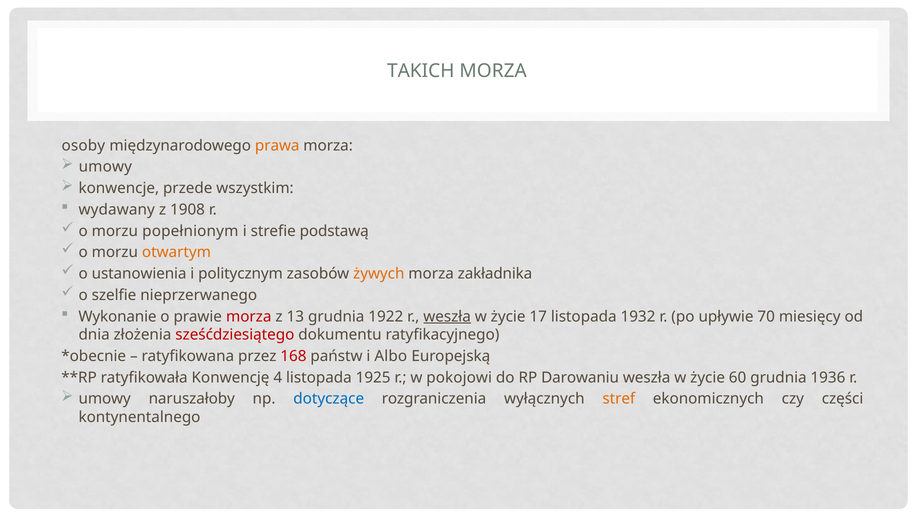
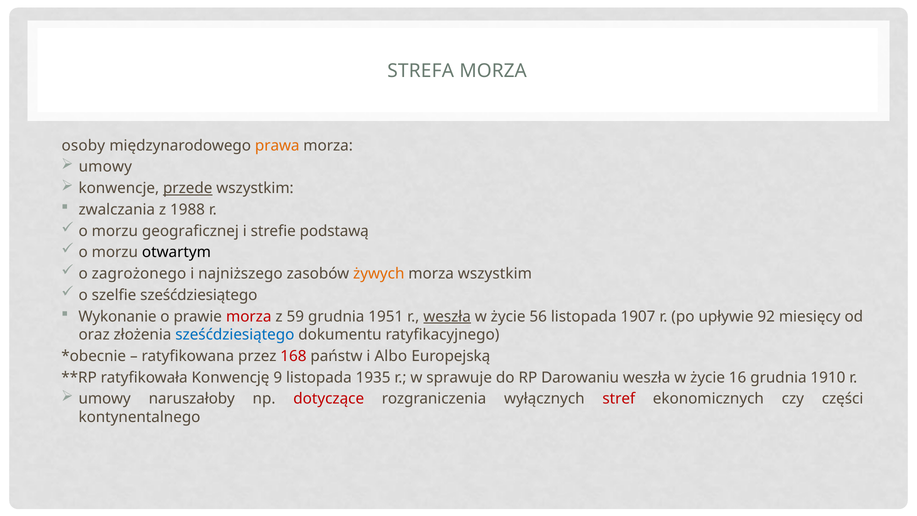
TAKICH: TAKICH -> STREFA (421, 71)
przede underline: none -> present (188, 188)
wydawany: wydawany -> zwalczania (117, 210)
1908: 1908 -> 1988 (188, 210)
popełnionym: popełnionym -> geograficznej (190, 231)
otwartym colour: orange -> black (176, 252)
ustanowienia: ustanowienia -> zagrożonego (139, 274)
politycznym: politycznym -> najniższego (240, 274)
morza zakładnika: zakładnika -> wszystkim (495, 274)
szelfie nieprzerwanego: nieprzerwanego -> sześćdziesiątego (199, 295)
13: 13 -> 59 (295, 316)
1922: 1922 -> 1951 (386, 316)
17: 17 -> 56 (538, 316)
1932: 1932 -> 1907 (638, 316)
70: 70 -> 92 (766, 316)
dnia: dnia -> oraz (94, 335)
sześćdziesiątego colour: red -> blue (235, 335)
4: 4 -> 9 (278, 377)
1925: 1925 -> 1935 (373, 377)
pokojowi: pokojowi -> sprawuje (459, 377)
60: 60 -> 16 (738, 377)
1936: 1936 -> 1910 (828, 377)
dotyczące colour: blue -> red (329, 399)
stref colour: orange -> red (619, 399)
